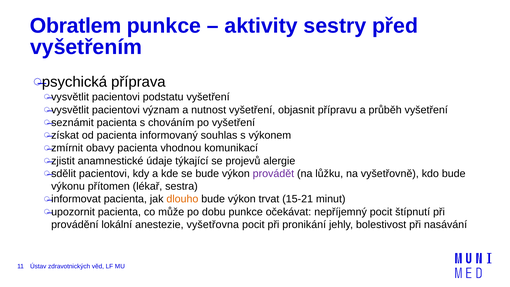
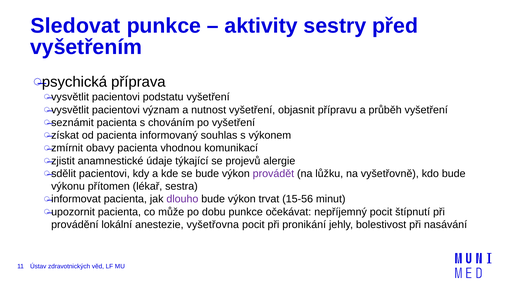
Obratlem: Obratlem -> Sledovat (75, 26)
dlouho colour: orange -> purple (182, 199)
15-21: 15-21 -> 15-56 (298, 199)
